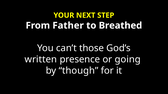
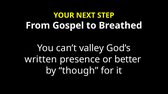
Father: Father -> Gospel (68, 26)
those: those -> valley (92, 48)
going: going -> better (128, 60)
